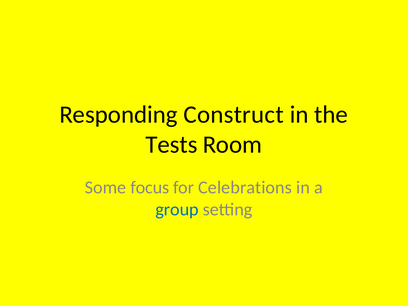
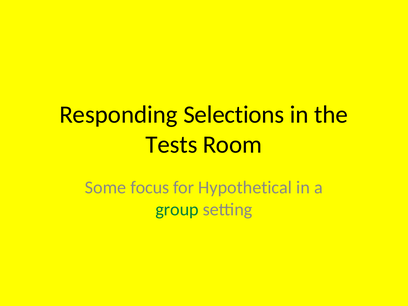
Construct: Construct -> Selections (234, 115)
Celebrations: Celebrations -> Hypothetical (245, 188)
group colour: blue -> green (177, 209)
